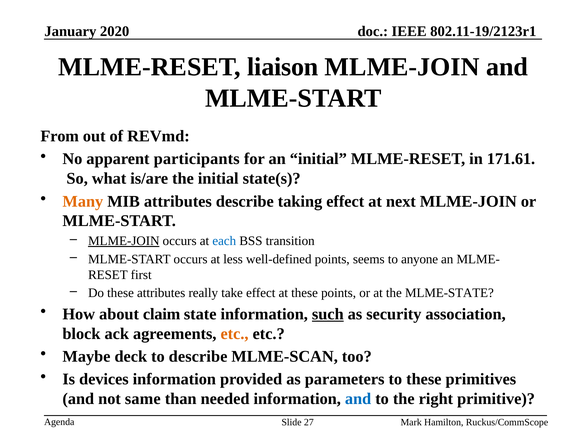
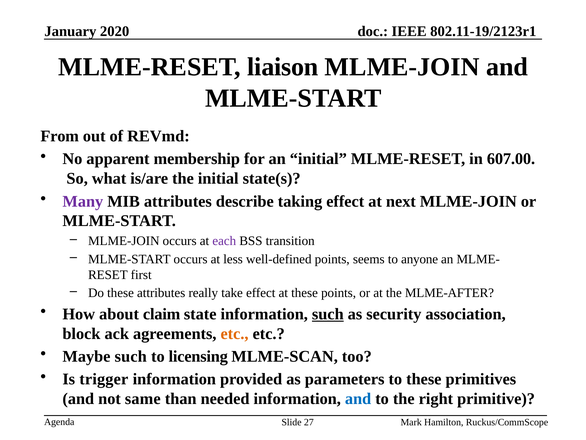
participants: participants -> membership (197, 159)
171.61: 171.61 -> 607.00 (511, 159)
Many colour: orange -> purple (83, 201)
MLME-JOIN underline: present -> none (124, 241)
each colour: blue -> purple (224, 241)
MLME-STATE: MLME-STATE -> MLME-AFTER (449, 293)
Maybe deck: deck -> such (131, 356)
to describe: describe -> licensing (198, 356)
devices: devices -> trigger (104, 379)
